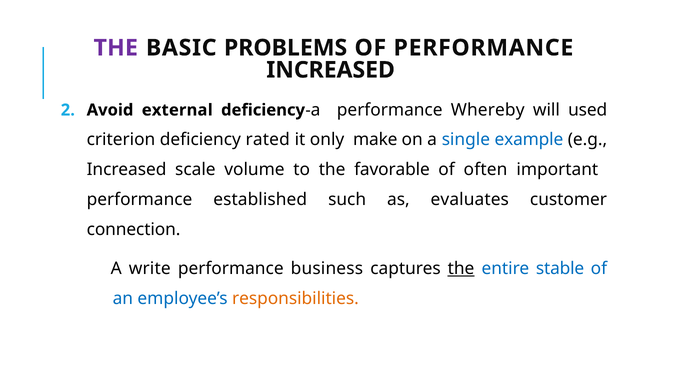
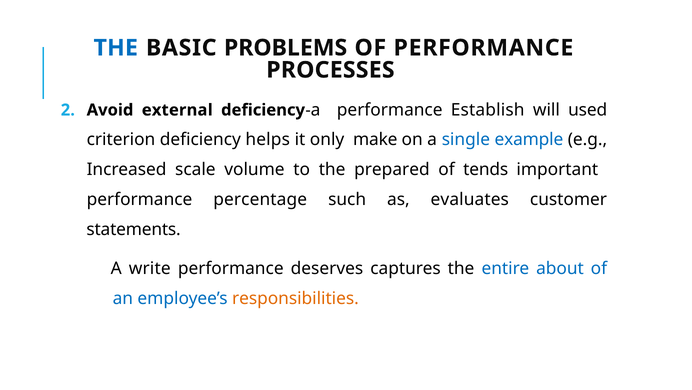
THE colour: purple -> blue (116, 48)
INCREASED: INCREASED -> PROCESSES (330, 70)
Whereby: Whereby -> Establish (488, 110)
rated: rated -> helps (268, 139)
favorable: favorable -> prepared (392, 169)
often: often -> tends (486, 169)
established: established -> percentage (260, 199)
connection: connection -> statements (134, 229)
business: business -> deserves (327, 268)
the underline: present -> none (461, 268)
stable: stable -> about (560, 268)
